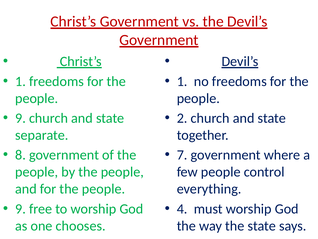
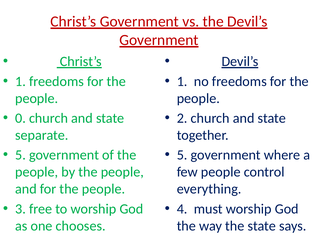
9: 9 -> 0 (20, 118)
8: 8 -> 5 (20, 155)
7: 7 -> 5 (182, 155)
9: 9 -> 3 (20, 208)
